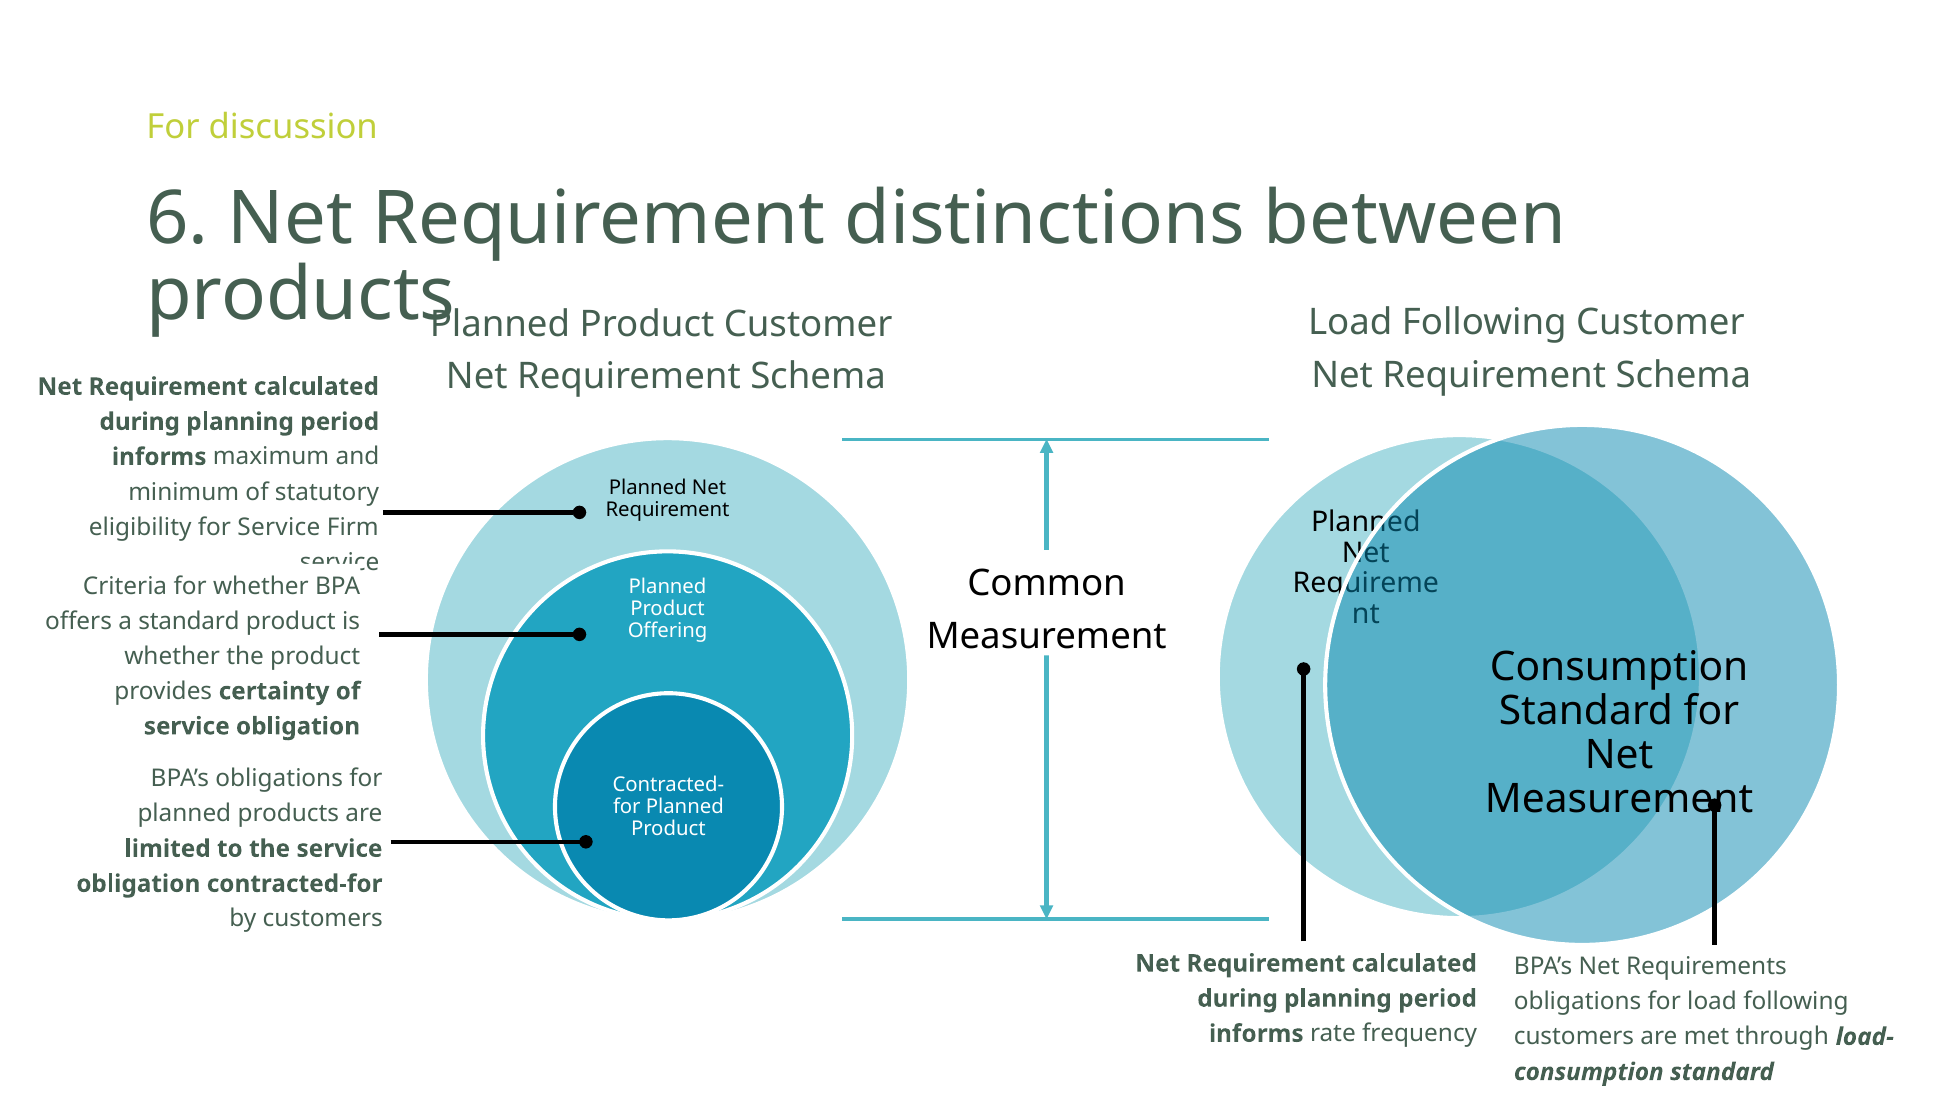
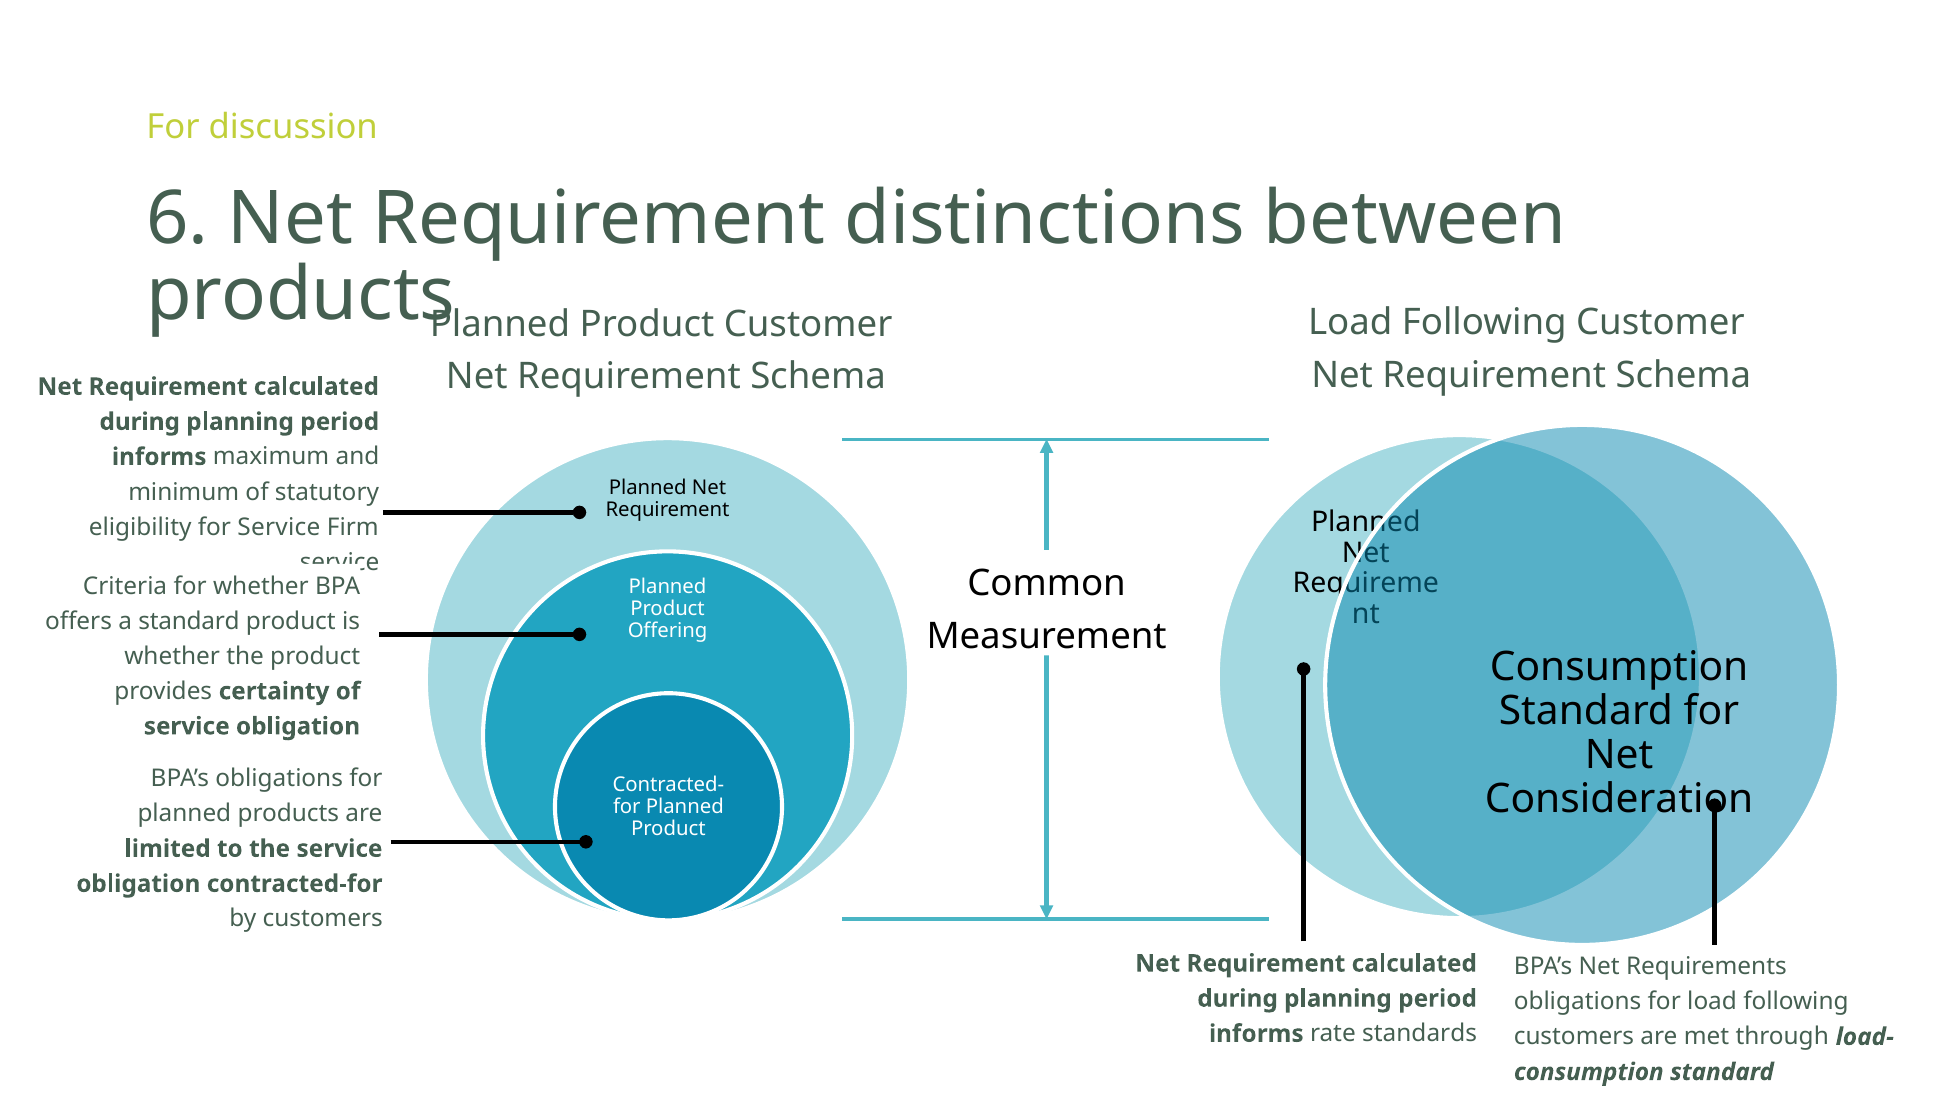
Measurement: Measurement -> Consideration (1619, 799)
frequency: frequency -> standards (1420, 1034)
